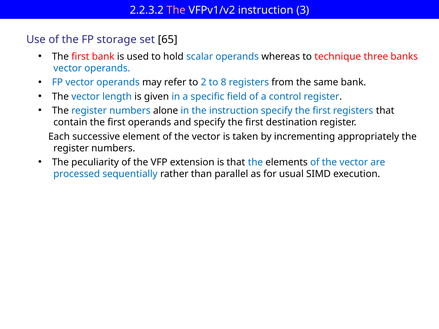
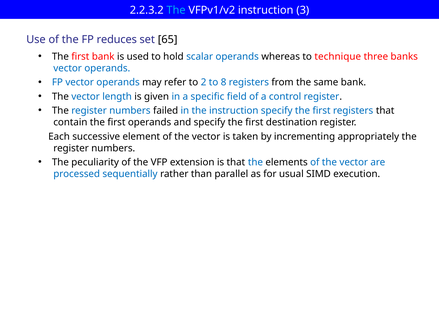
The colour: pink -> light blue (176, 10)
storage: storage -> reduces (117, 40)
alone: alone -> failed (166, 111)
